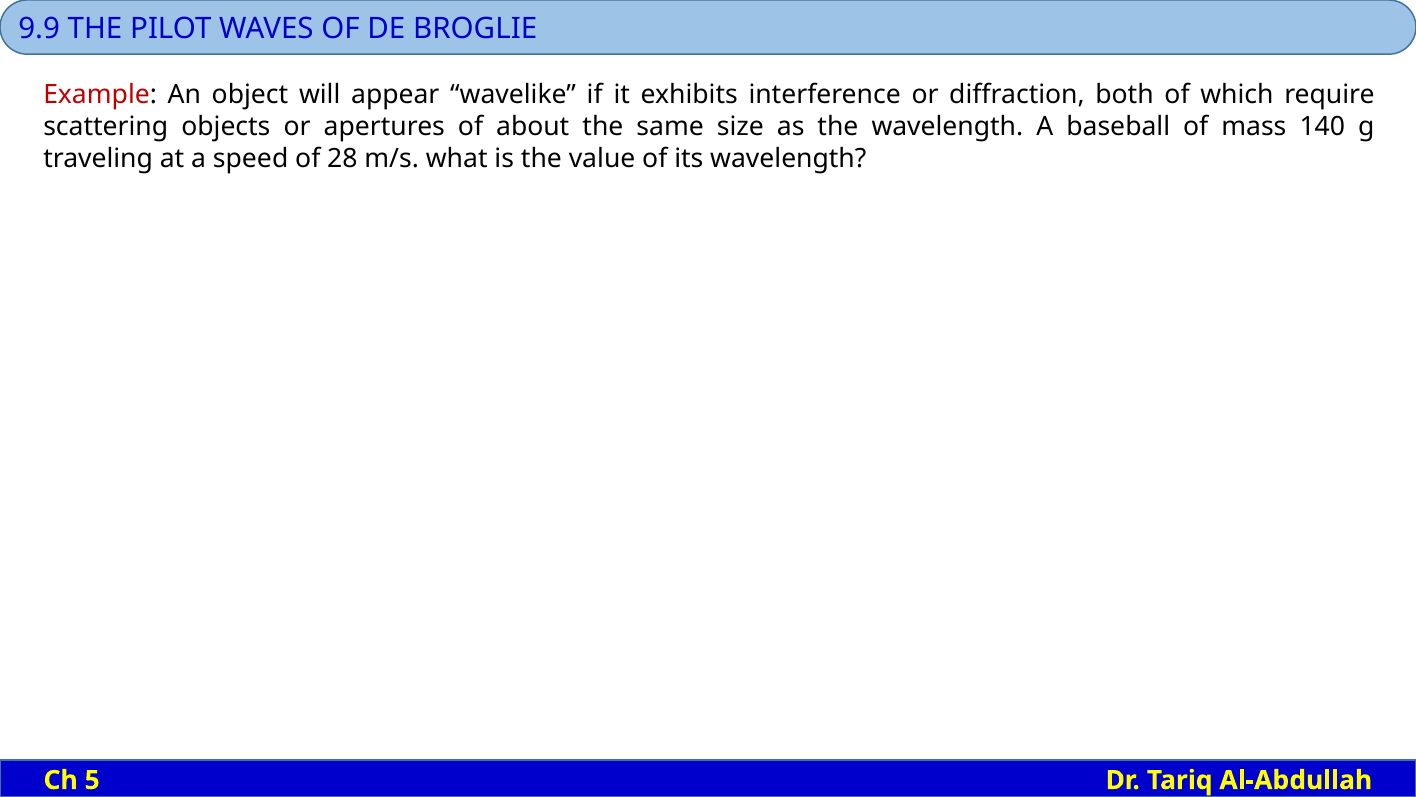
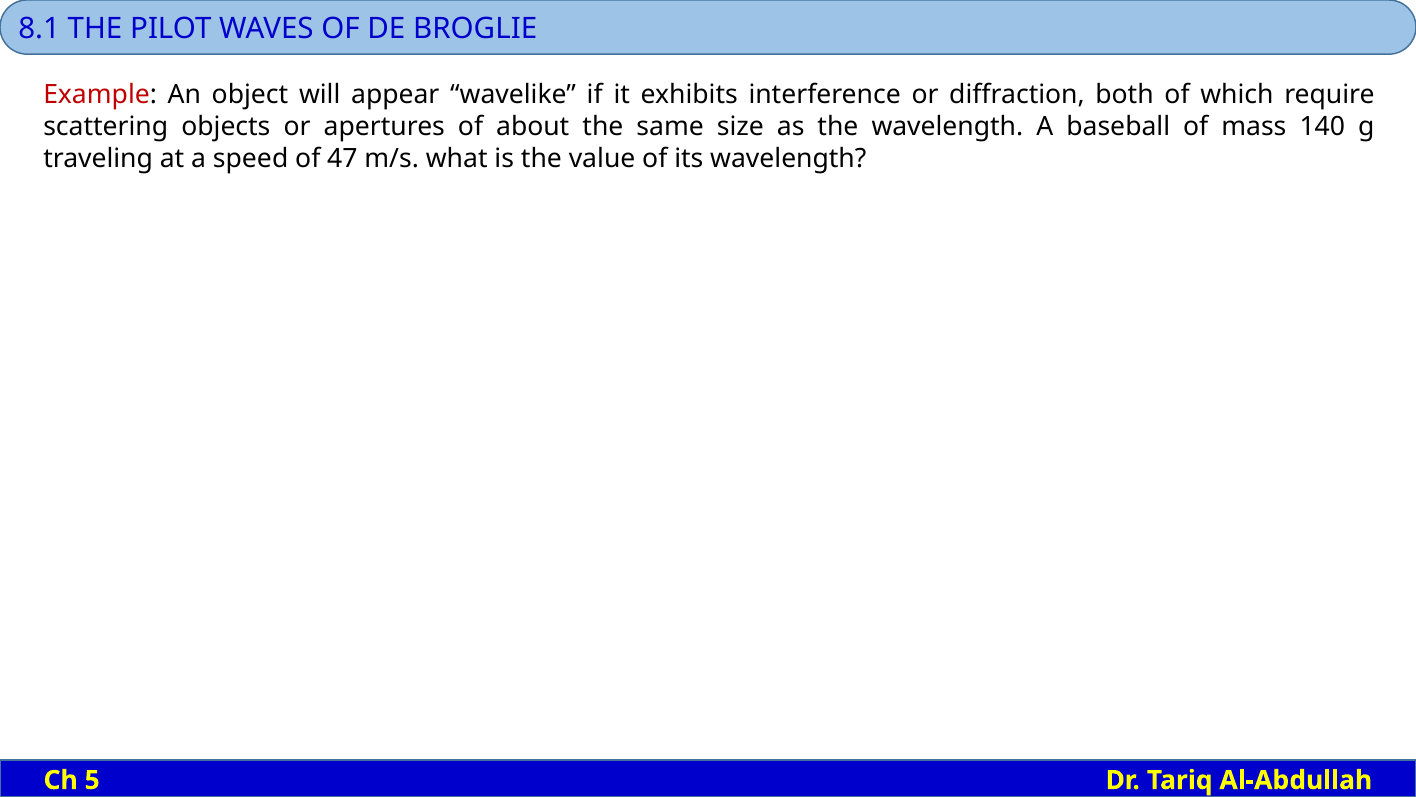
9.9: 9.9 -> 8.1 (39, 29)
28: 28 -> 47 (342, 159)
